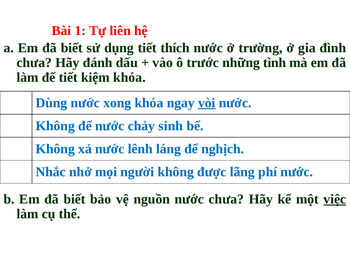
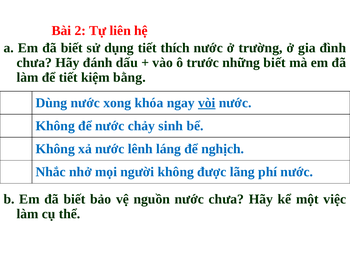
1: 1 -> 2 (80, 31)
những tình: tình -> biết (275, 63)
kiệm khóa: khóa -> bằng (129, 78)
việc underline: present -> none (335, 200)
